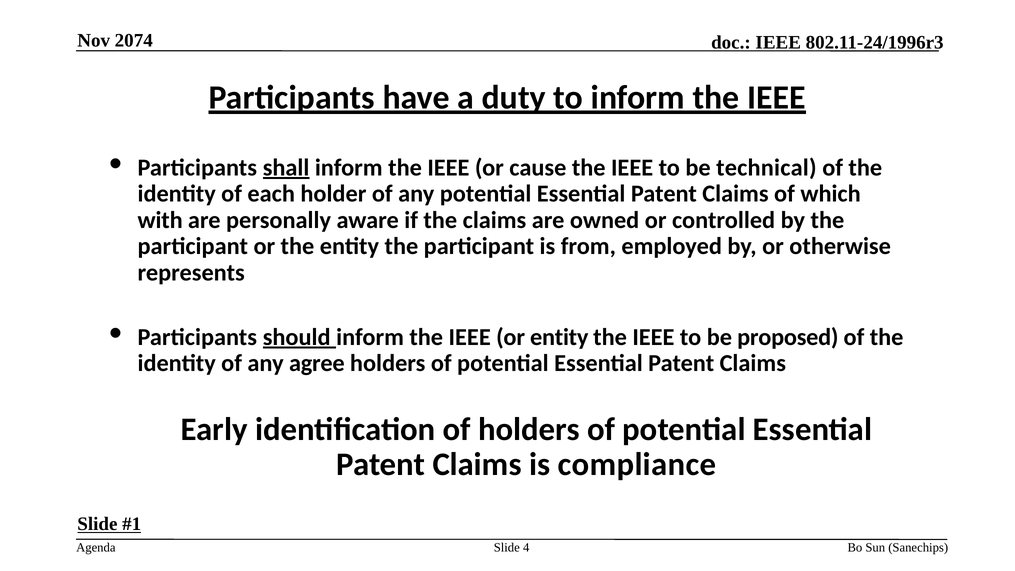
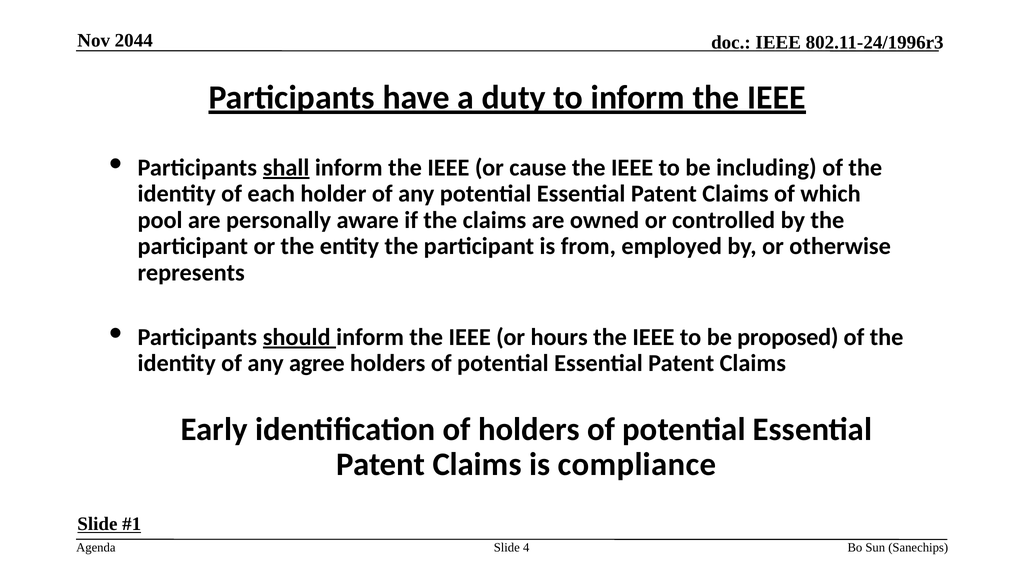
2074: 2074 -> 2044 (134, 40)
technical: technical -> including (766, 167)
with: with -> pool (160, 220)
or entity: entity -> hours (559, 337)
